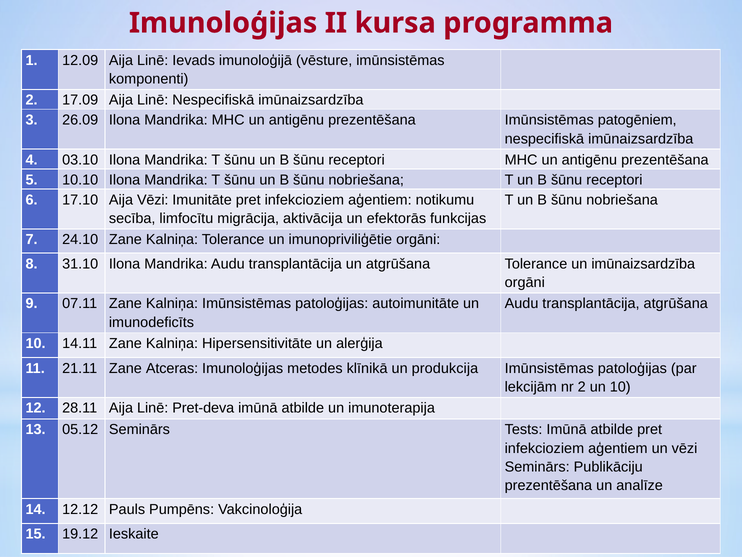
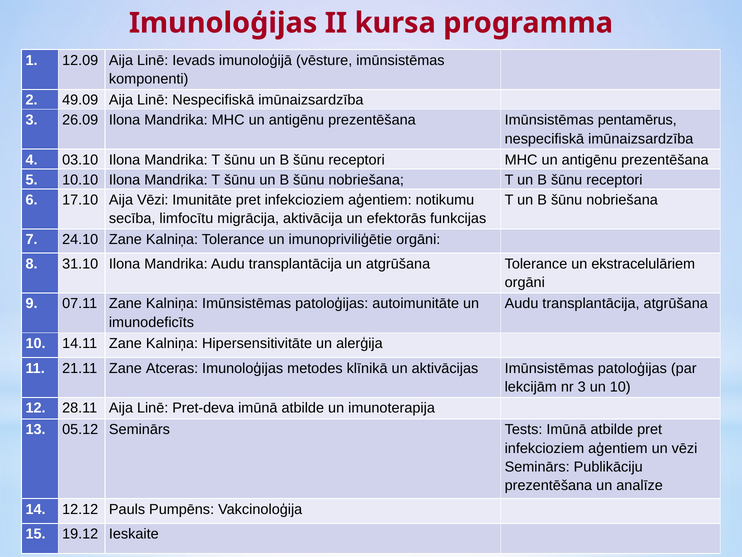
17.09: 17.09 -> 49.09 (80, 100)
patogēniem: patogēniem -> pentamērus (637, 120)
un imūnaizsardzība: imūnaizsardzība -> ekstracelulāriem (643, 264)
produkcija: produkcija -> aktivācijas (445, 368)
nr 2: 2 -> 3 (582, 387)
